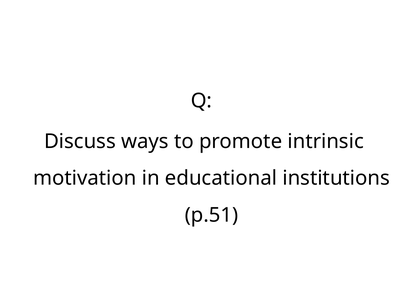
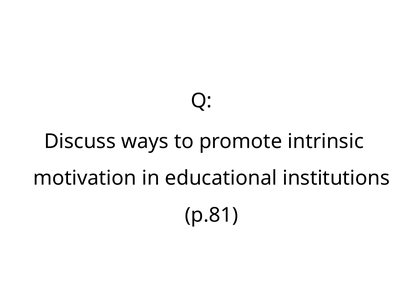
p.51: p.51 -> p.81 (212, 215)
